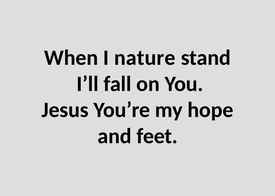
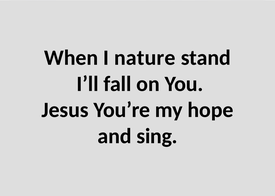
feet: feet -> sing (157, 136)
